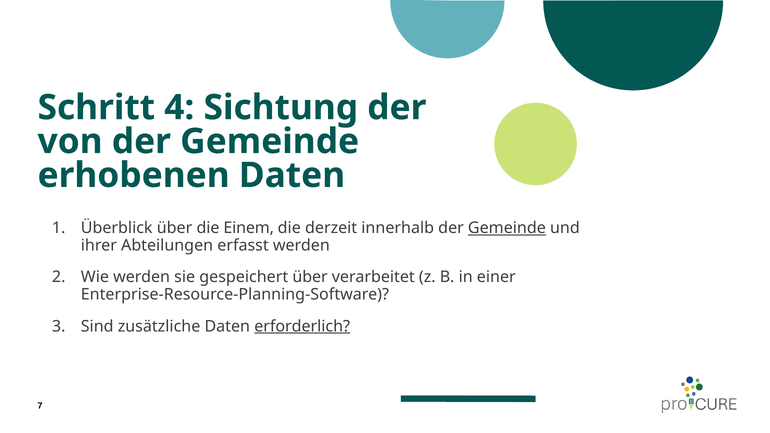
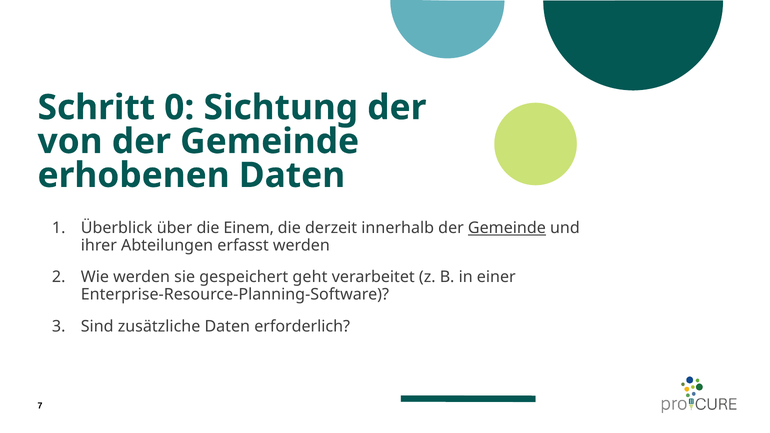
4: 4 -> 0 (179, 108)
gespeichert über: über -> geht (310, 277)
erforderlich underline: present -> none (302, 326)
